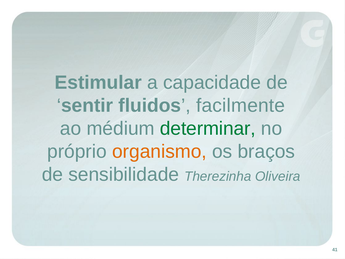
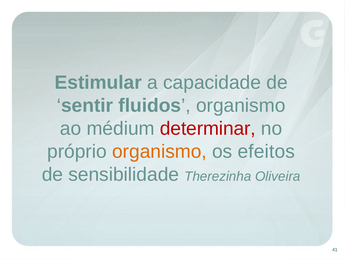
fluidos facilmente: facilmente -> organismo (241, 105)
determinar colour: green -> red (208, 128)
braços: braços -> efeitos (266, 151)
